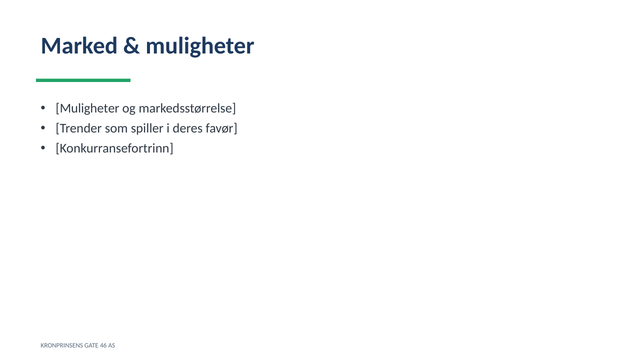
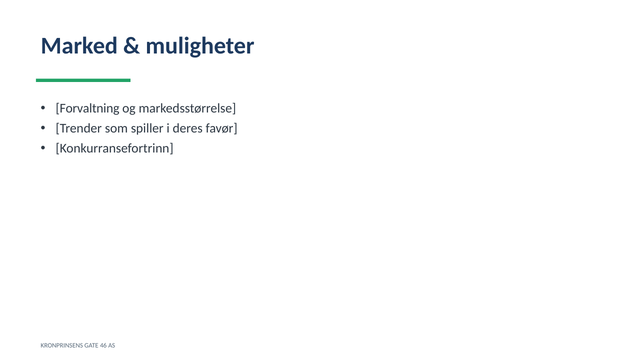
Muligheter: Muligheter -> Forvaltning (88, 108)
